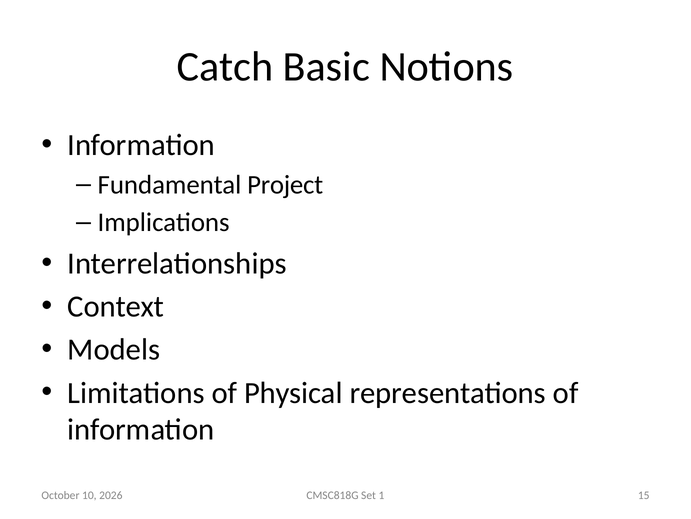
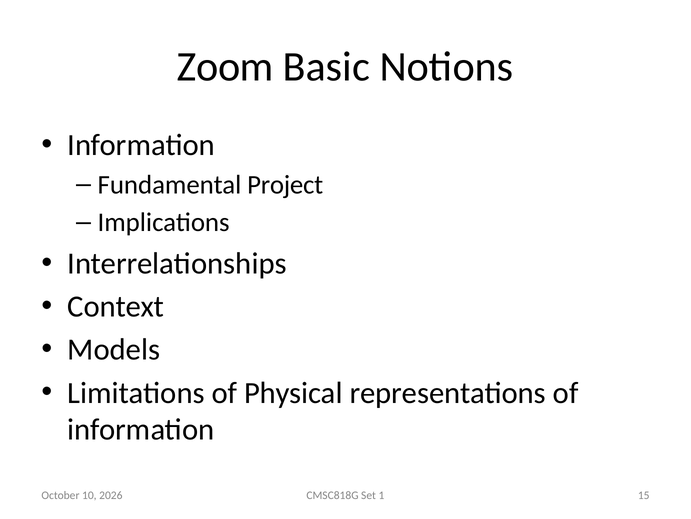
Catch: Catch -> Zoom (225, 67)
